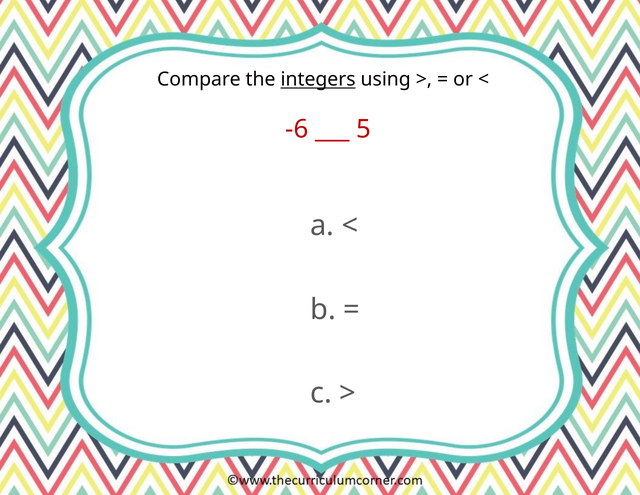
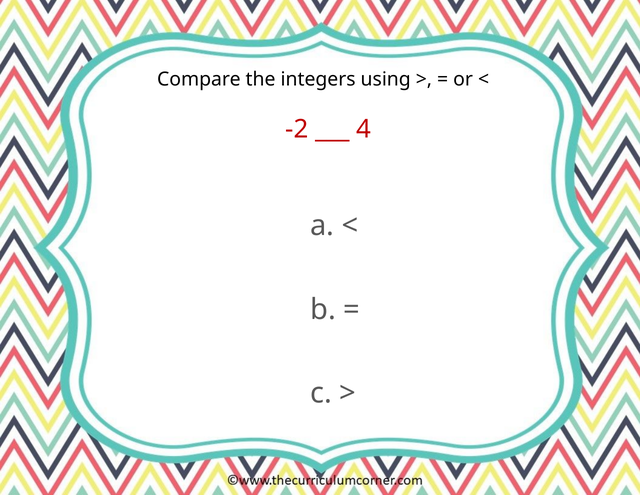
integers underline: present -> none (318, 79)
-6: -6 -> -2 (297, 129)
5: 5 -> 4 (364, 129)
